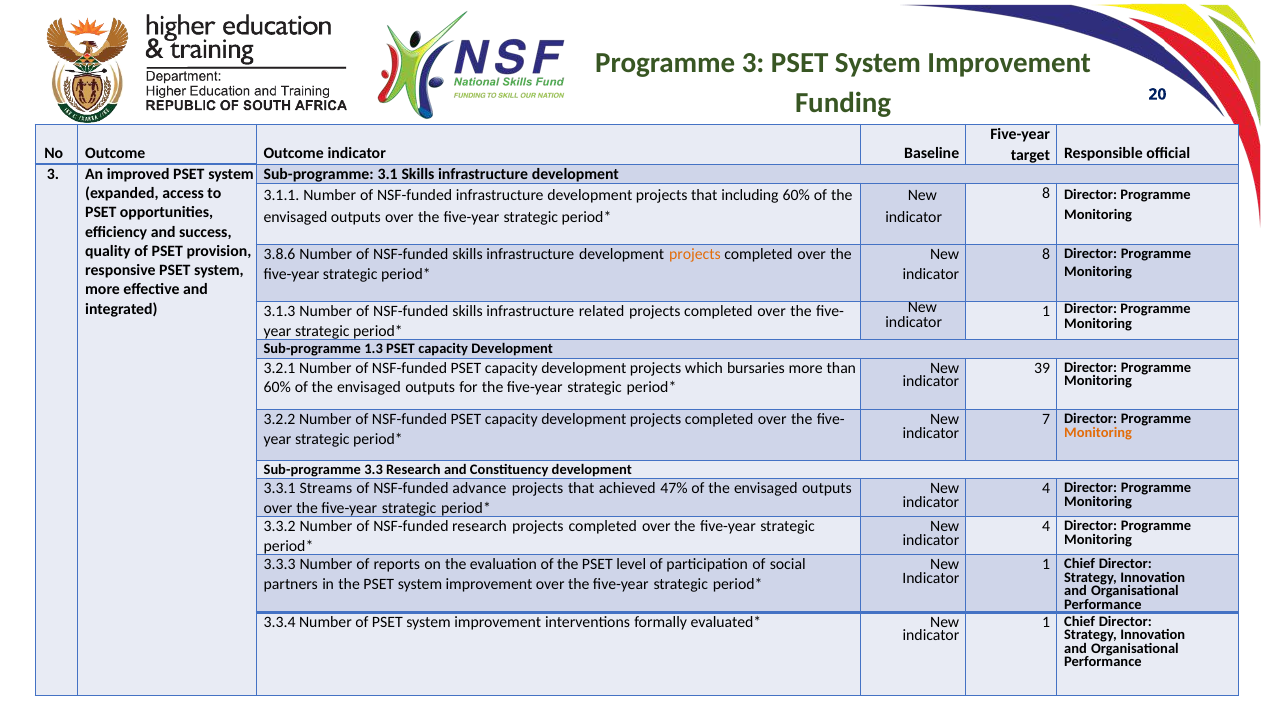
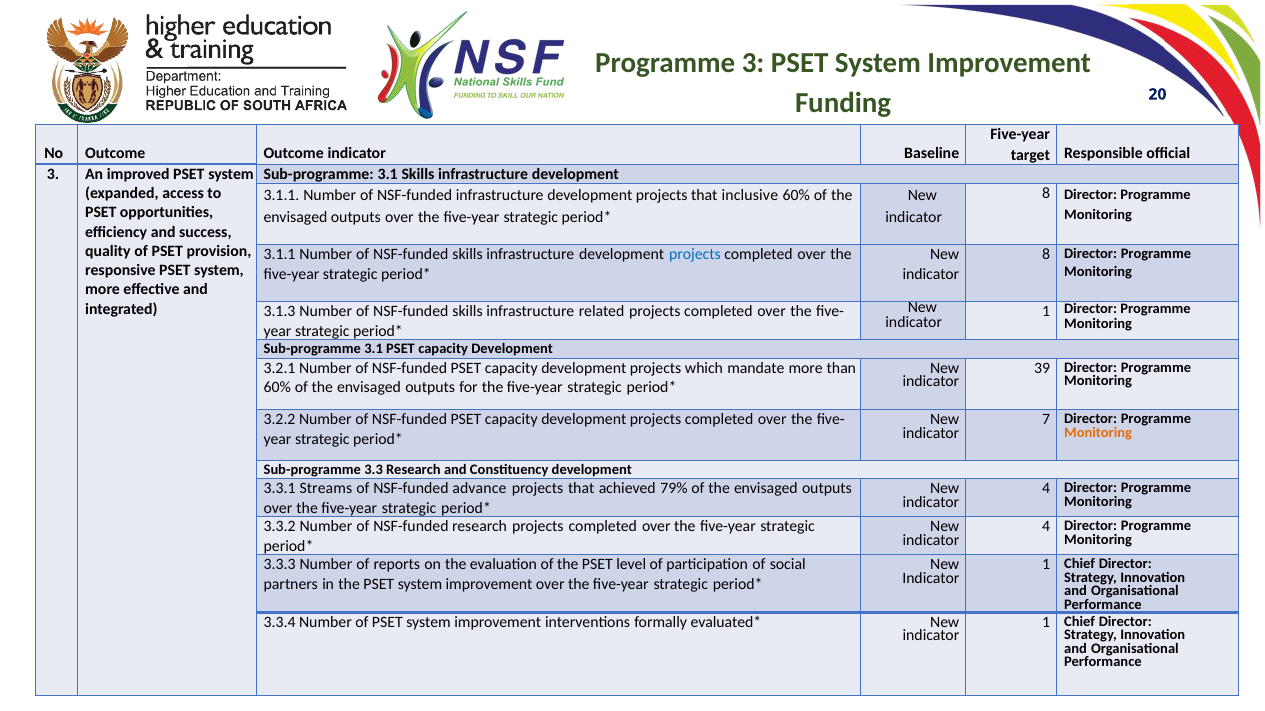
including: including -> inclusive (750, 196)
3.8.6: 3.8.6 -> 3.1.1 (280, 255)
projects colour: orange -> blue (695, 255)
1.3: 1.3 -> 3.1 (374, 349)
bursaries: bursaries -> mandate (756, 369)
47%: 47% -> 79% (674, 489)
